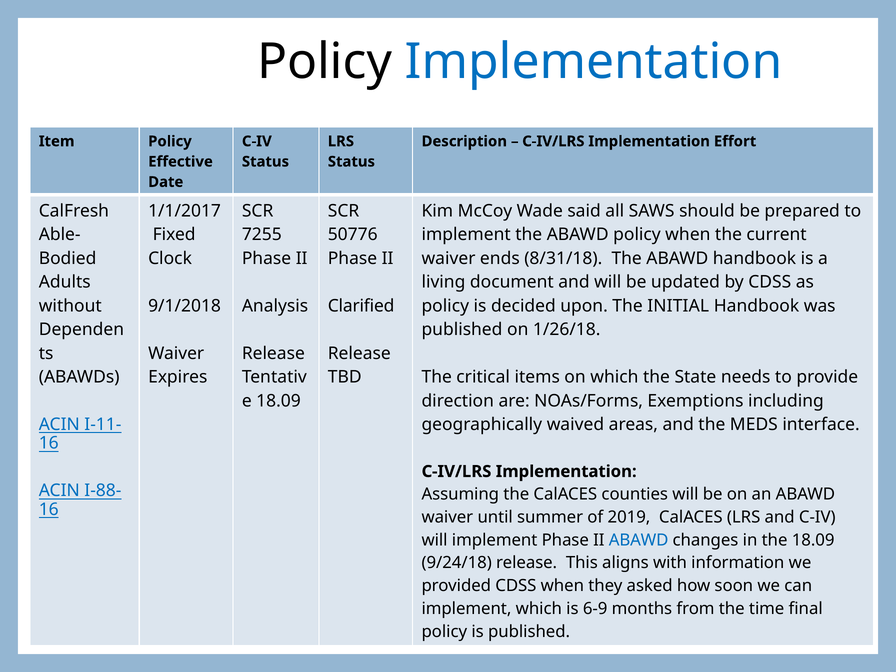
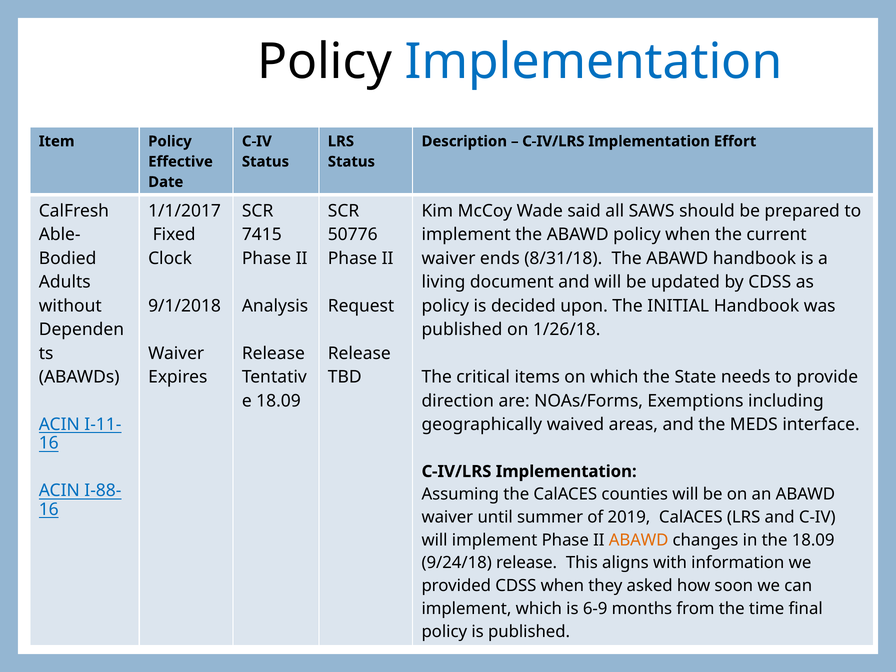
7255: 7255 -> 7415 (262, 235)
Clarified: Clarified -> Request (361, 306)
ABAWD colour: blue -> orange (639, 540)
